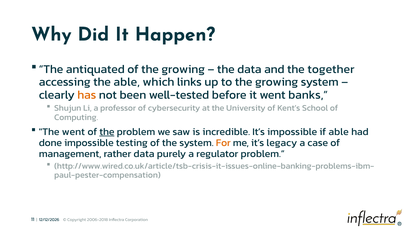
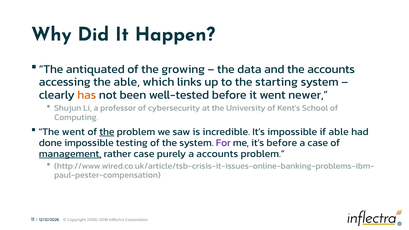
the together: together -> accounts (331, 69)
to the growing: growing -> starting (277, 82)
banks: banks -> newer (308, 95)
For colour: orange -> purple (223, 143)
it’s legacy: legacy -> before (282, 143)
management underline: none -> present (70, 154)
rather data: data -> case (144, 154)
a regulator: regulator -> accounts (217, 154)
